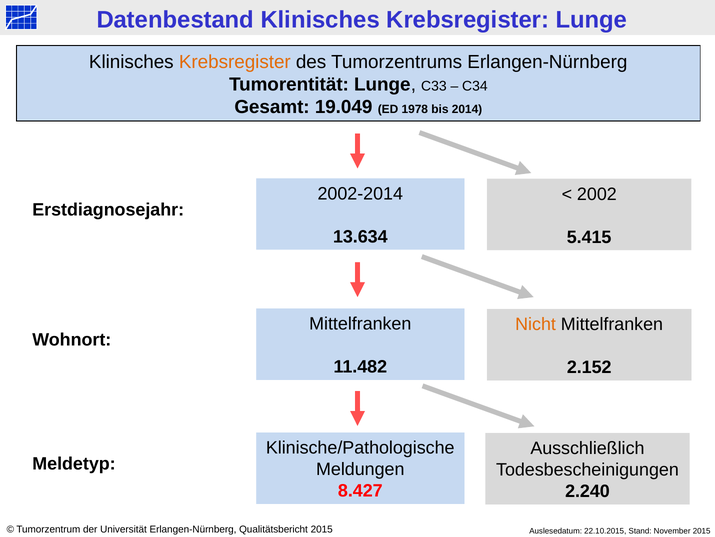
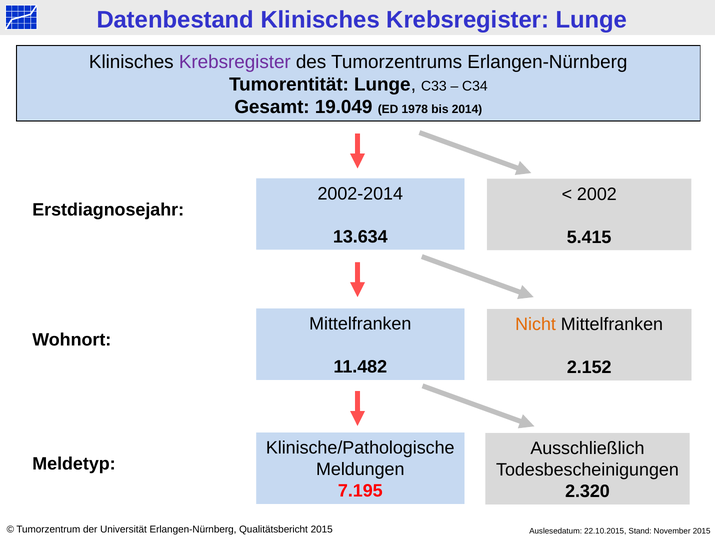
Krebsregister colour: orange -> purple (235, 62)
8.427: 8.427 -> 7.195 (360, 490)
2.240: 2.240 -> 2.320 (587, 491)
